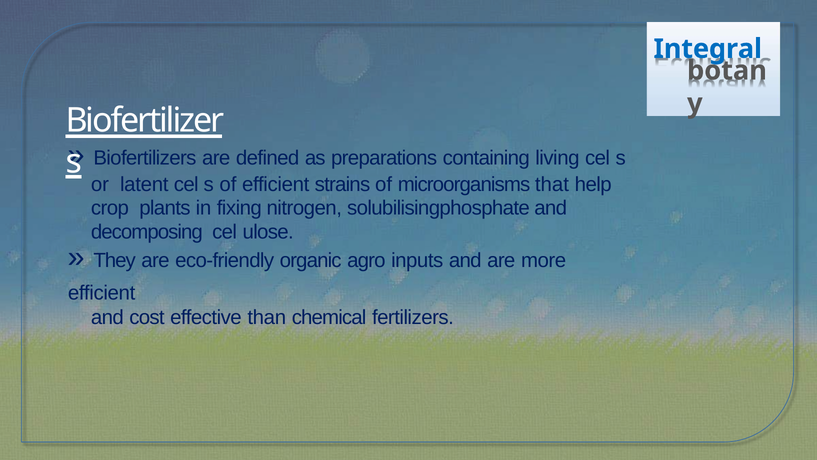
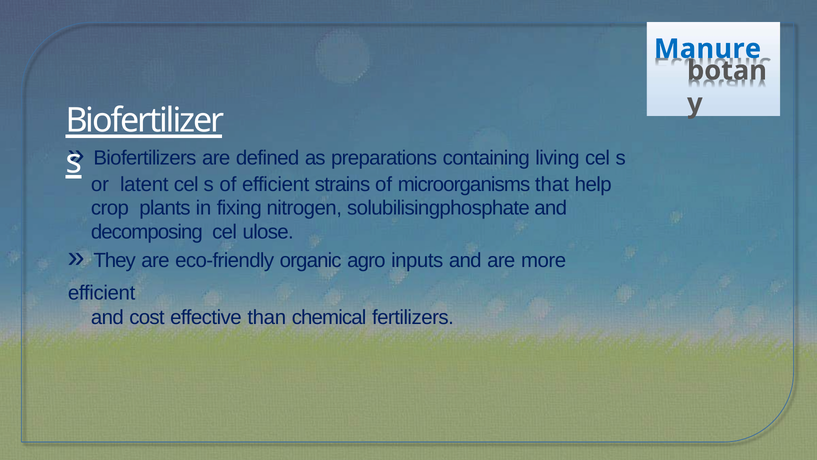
Integral: Integral -> Manure (707, 49)
